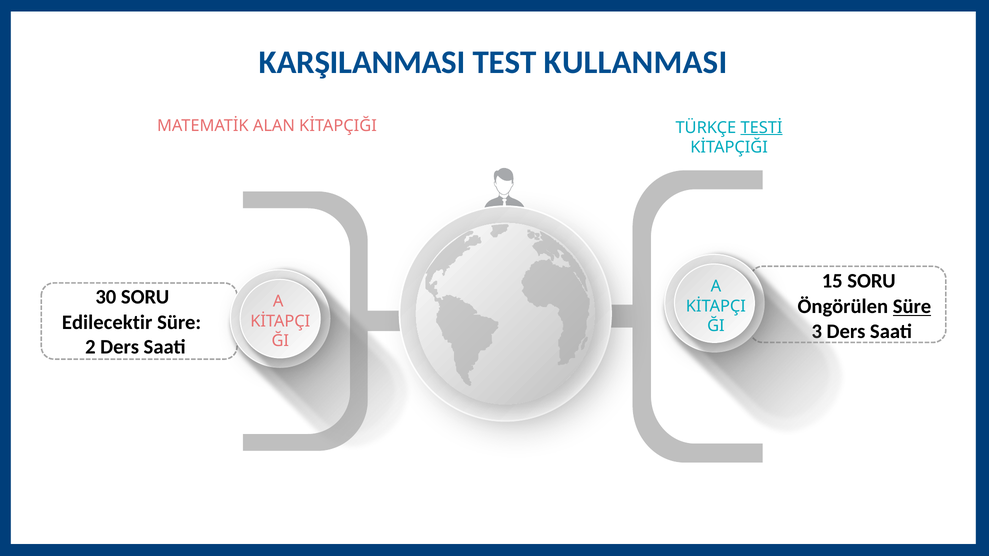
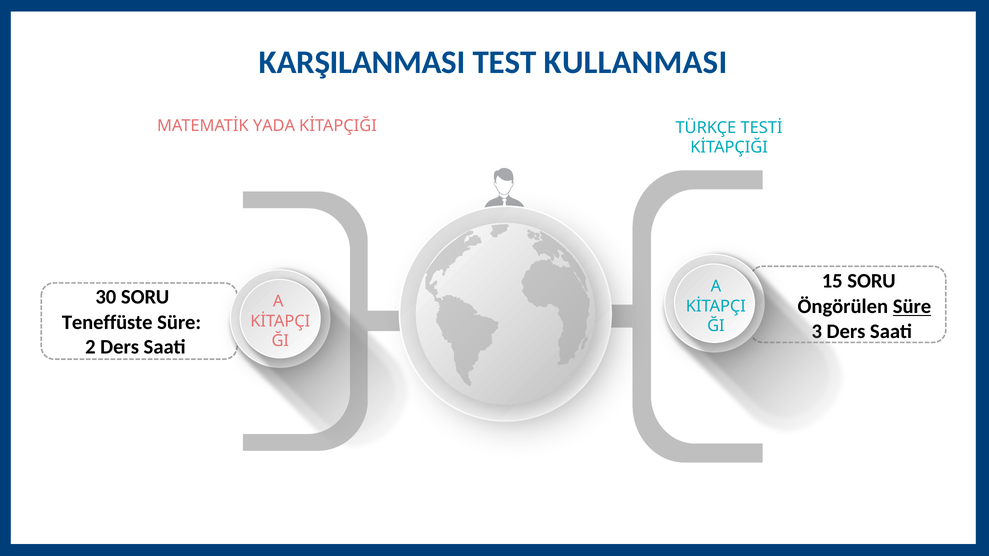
ALAN: ALAN -> YADA (274, 126)
TESTİ underline: present -> none (762, 128)
Edilecektir: Edilecektir -> Teneffüste (107, 323)
